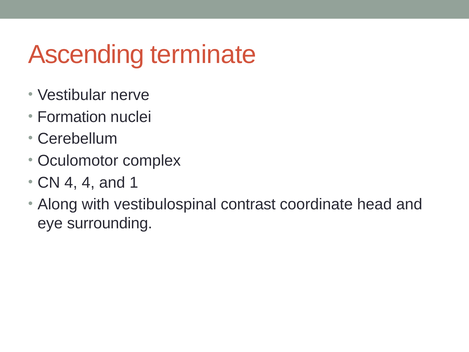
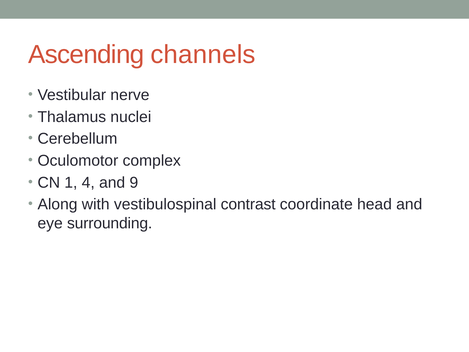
terminate: terminate -> channels (203, 55)
Formation: Formation -> Thalamus (72, 117)
CN 4: 4 -> 1 (71, 182)
1: 1 -> 9 (134, 182)
